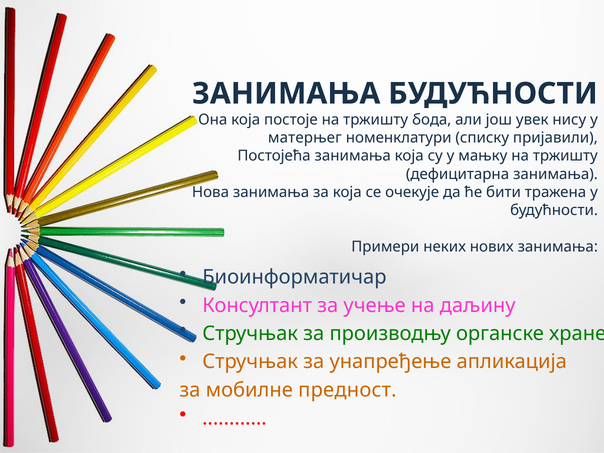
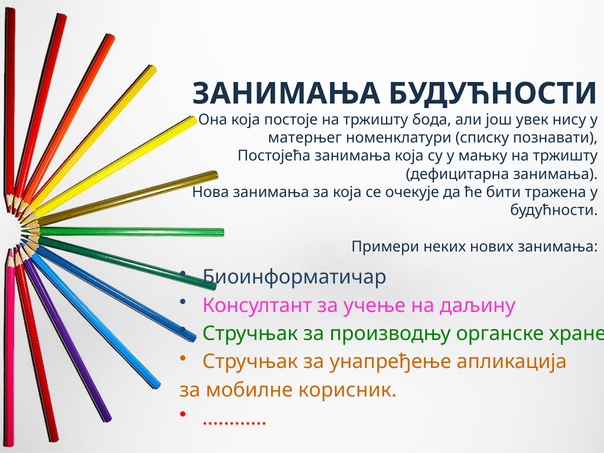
пријавили: пријавили -> познавати (555, 138)
предност: предност -> корисник (348, 390)
